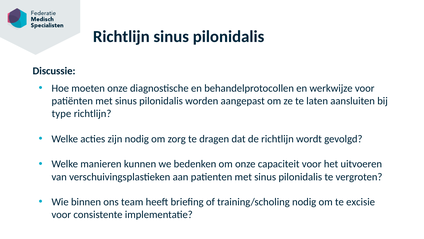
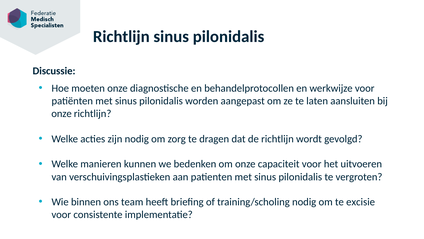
type: type -> onze (62, 114)
